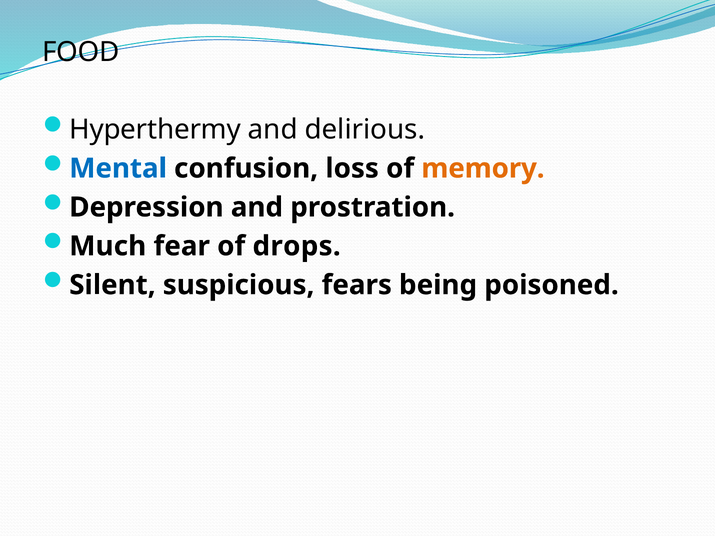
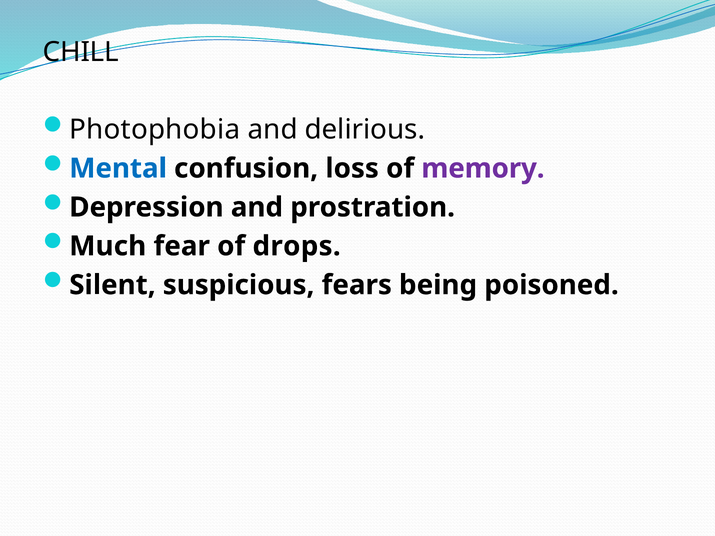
FOOD: FOOD -> CHILL (81, 52)
Hyperthermy: Hyperthermy -> Photophobia (155, 130)
memory colour: orange -> purple (483, 169)
